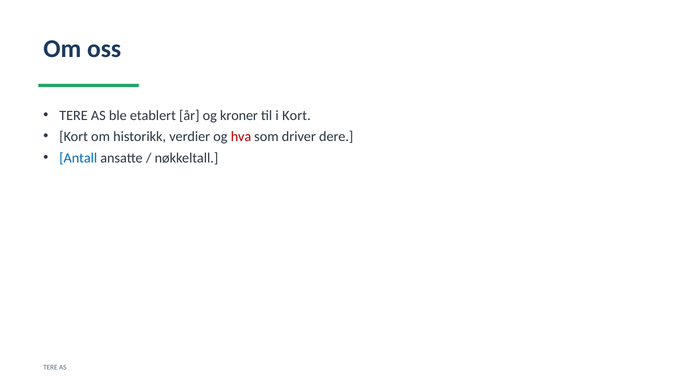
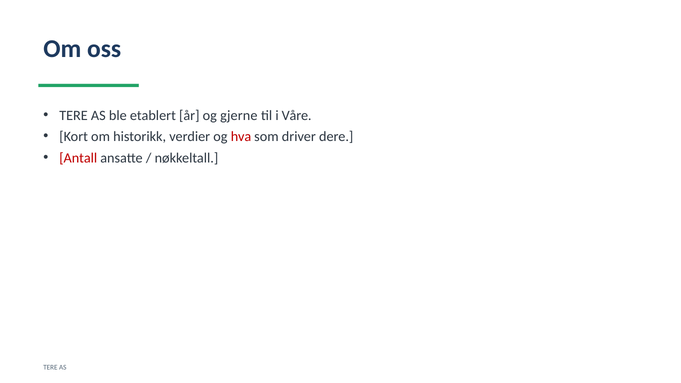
kroner: kroner -> gjerne (239, 115)
i Kort: Kort -> Våre (297, 115)
Antall colour: blue -> red (78, 158)
